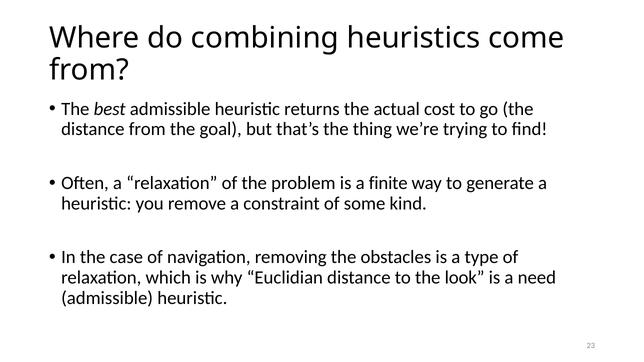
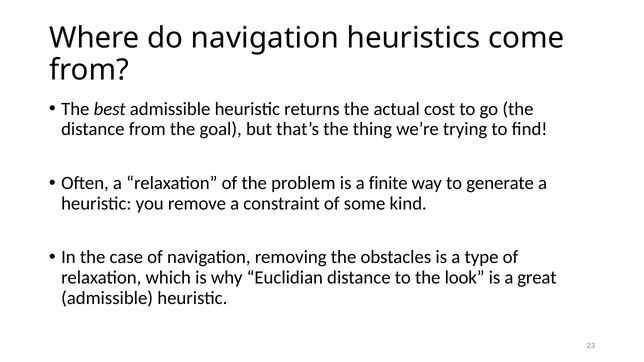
do combining: combining -> navigation (265, 38)
need: need -> great (537, 278)
